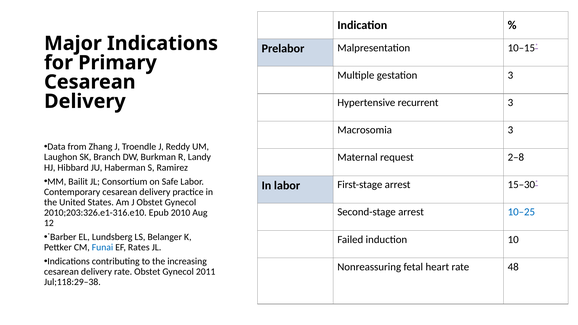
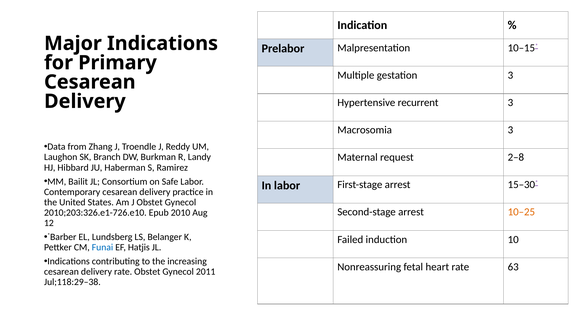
10–25 colour: blue -> orange (521, 212)
2010;203:326.e1-316.e10: 2010;203:326.e1-316.e10 -> 2010;203:326.e1-726.e10 (95, 213)
Rates: Rates -> Hatjis (139, 247)
48: 48 -> 63 (513, 267)
